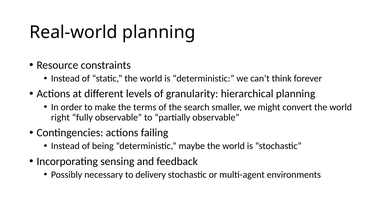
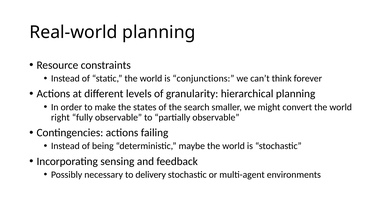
is deterministic: deterministic -> conjunctions (203, 78)
terms: terms -> states (145, 107)
